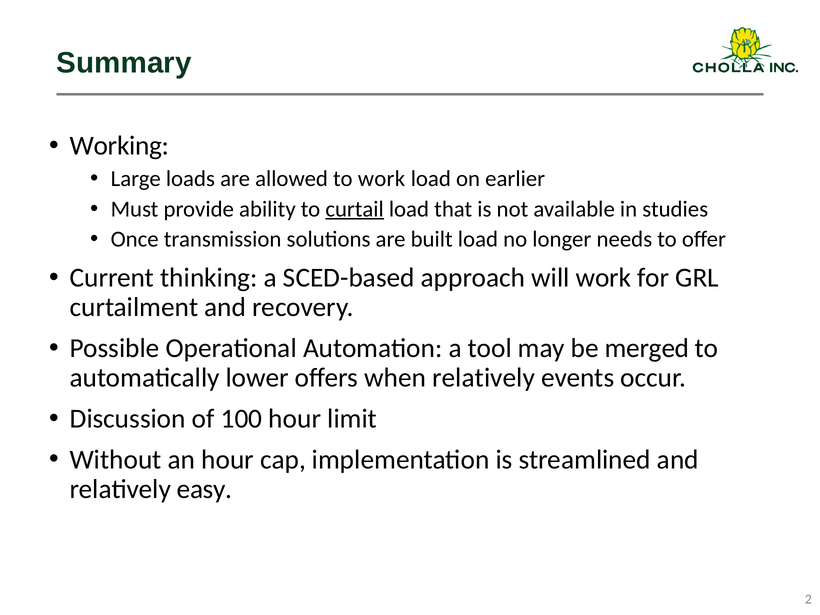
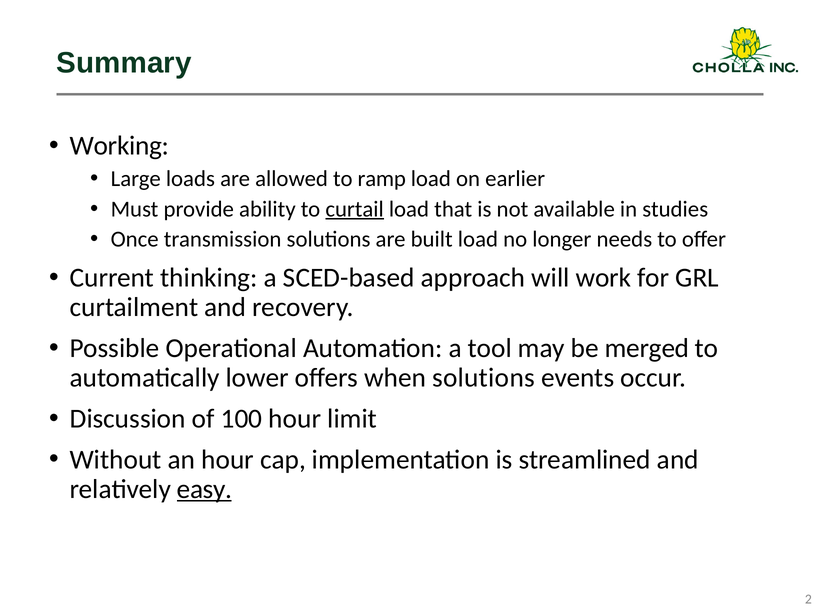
to work: work -> ramp (382, 179)
when relatively: relatively -> solutions (483, 378)
easy underline: none -> present (205, 489)
